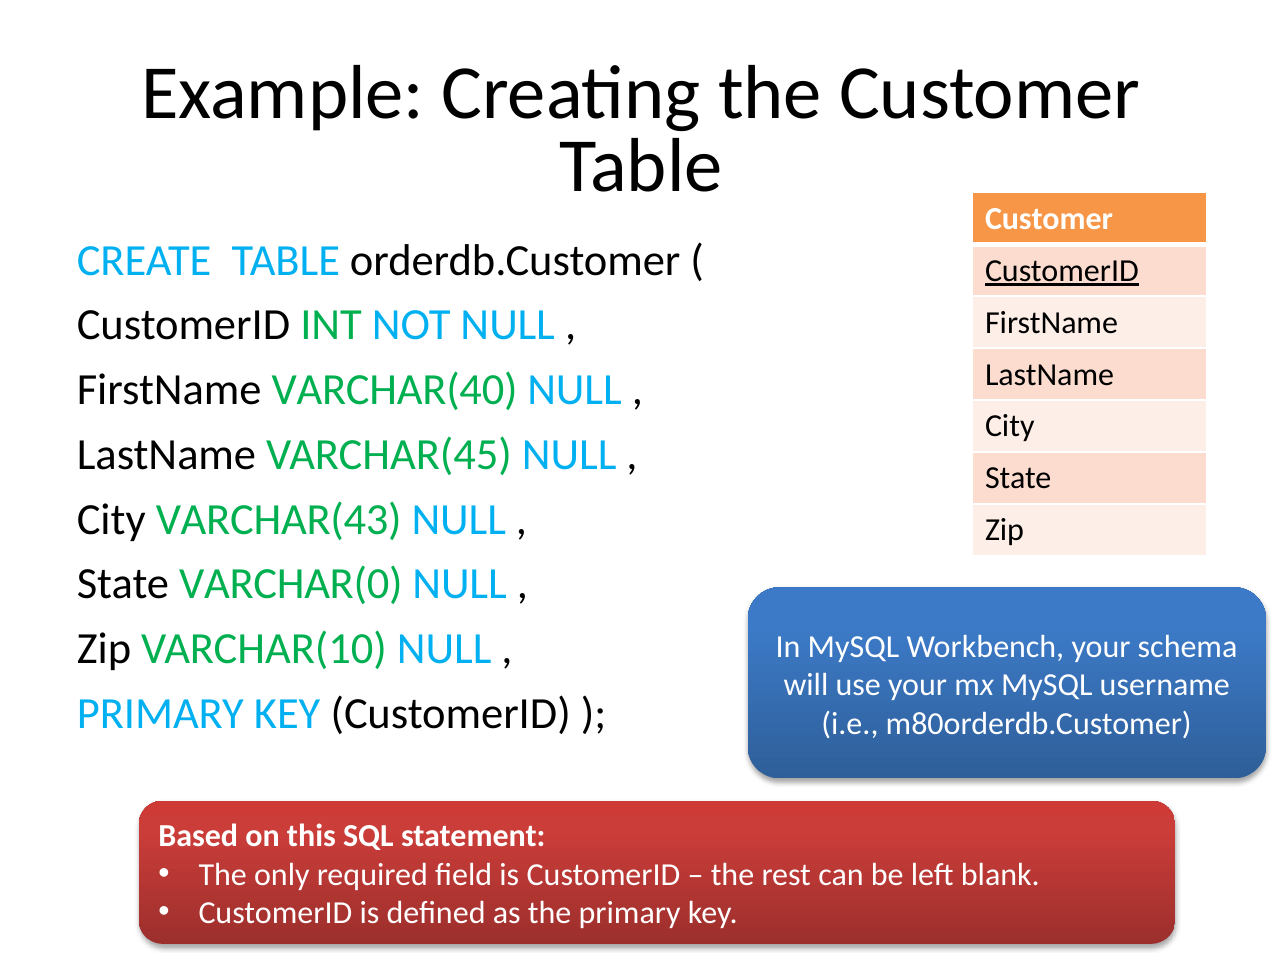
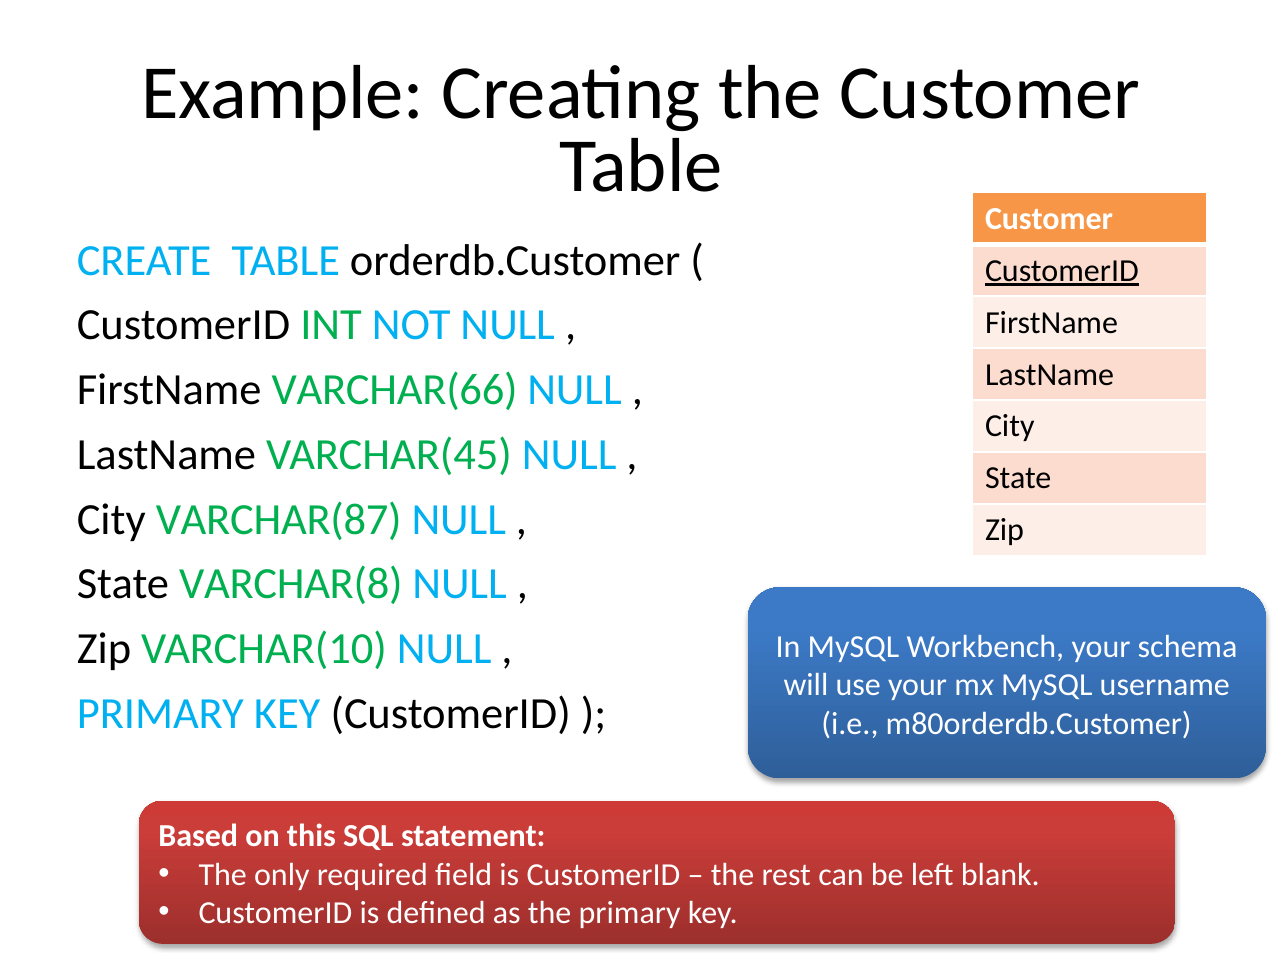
VARCHAR(40: VARCHAR(40 -> VARCHAR(66 (395, 390)
VARCHAR(43: VARCHAR(43 -> VARCHAR(87 (279, 520)
VARCHAR(0: VARCHAR(0 -> VARCHAR(8 (291, 585)
